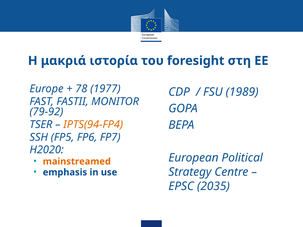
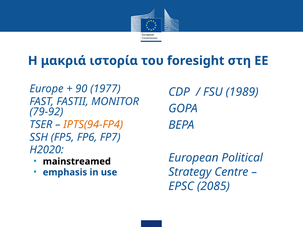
78: 78 -> 90 (81, 89)
mainstreamed colour: orange -> black (77, 162)
2035: 2035 -> 2085 (213, 186)
